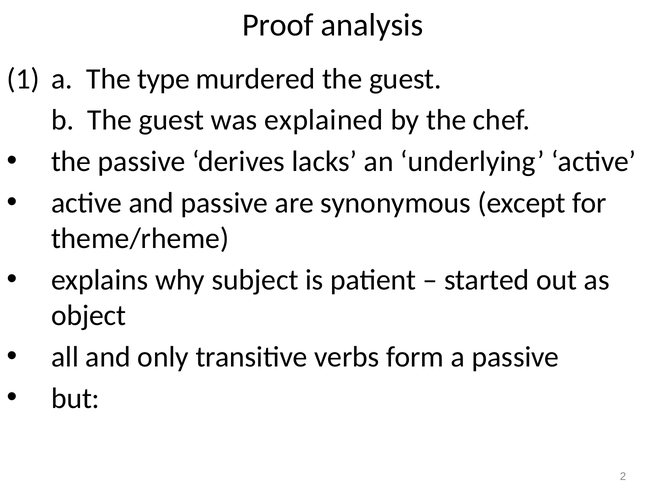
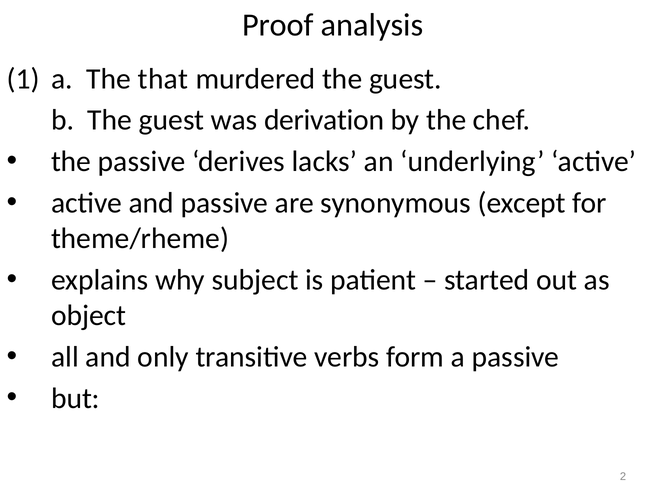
type: type -> that (163, 79)
explained: explained -> derivation (324, 120)
